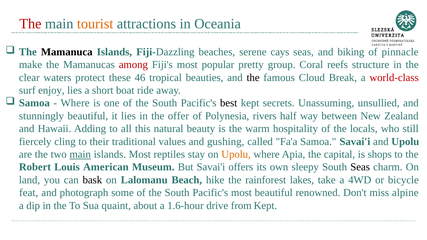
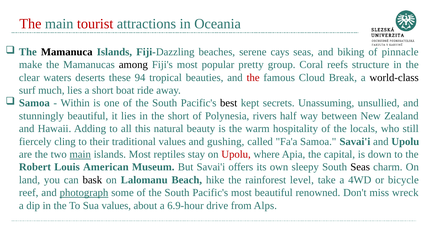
tourist colour: orange -> red (95, 24)
among colour: red -> black (133, 65)
protect: protect -> deserts (90, 78)
46: 46 -> 94 (140, 78)
the colour: black -> red (253, 78)
world-class colour: red -> black (394, 78)
enjoy: enjoy -> much (51, 90)
Where: Where -> Within (75, 103)
the offer: offer -> short (178, 116)
Upolu colour: orange -> red (236, 154)
shops: shops -> down (380, 154)
lakes: lakes -> level (302, 180)
feat: feat -> reef (29, 193)
photograph underline: none -> present (84, 193)
alpine: alpine -> wreck (405, 193)
Sua quaint: quaint -> values (116, 206)
1.6-hour: 1.6-hour -> 6.9-hour (185, 206)
from Kept: Kept -> Alps (265, 206)
